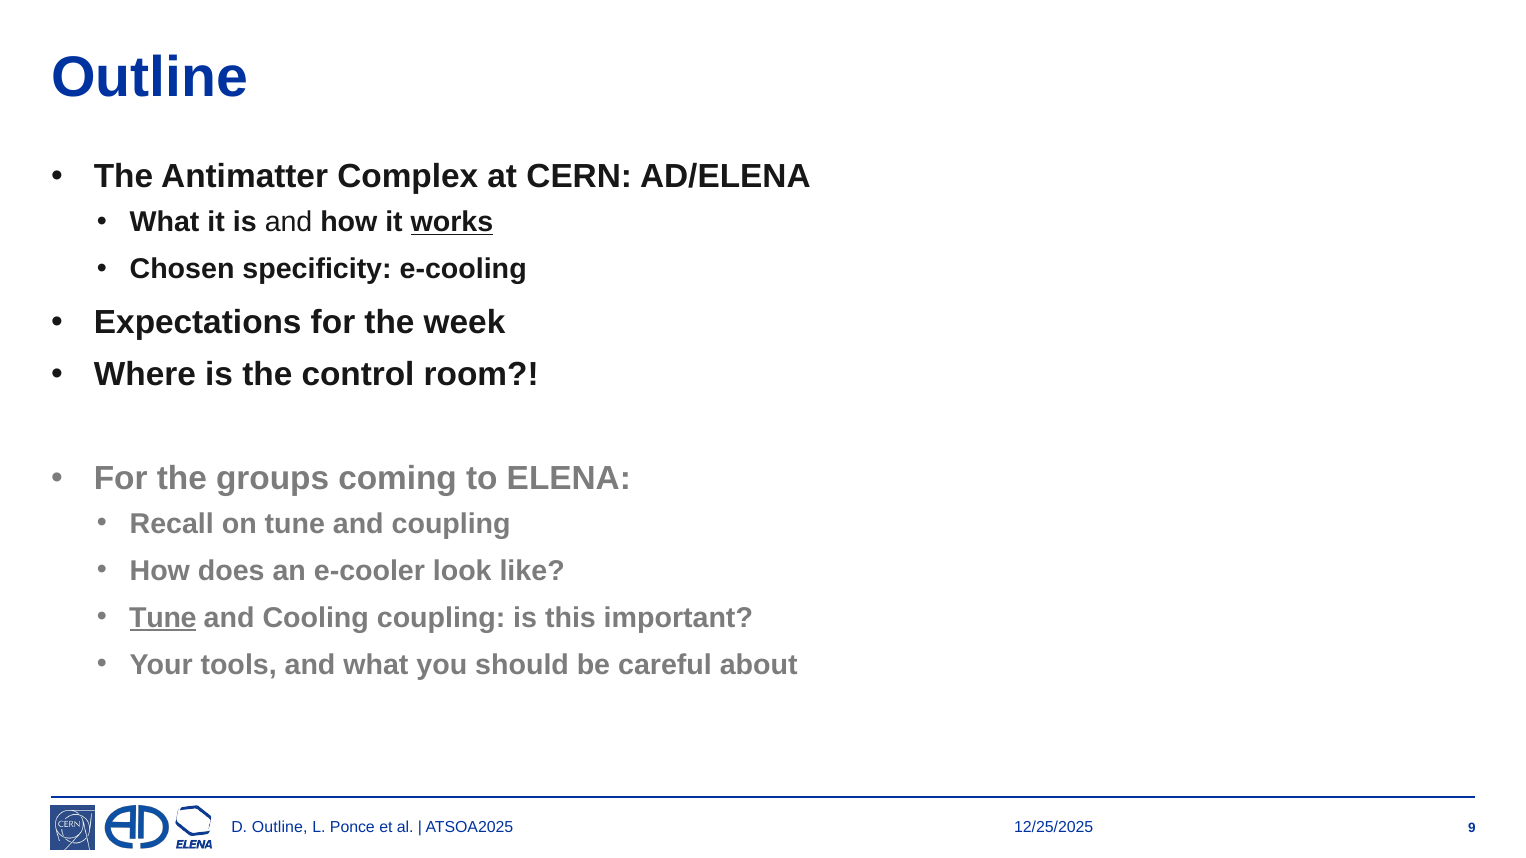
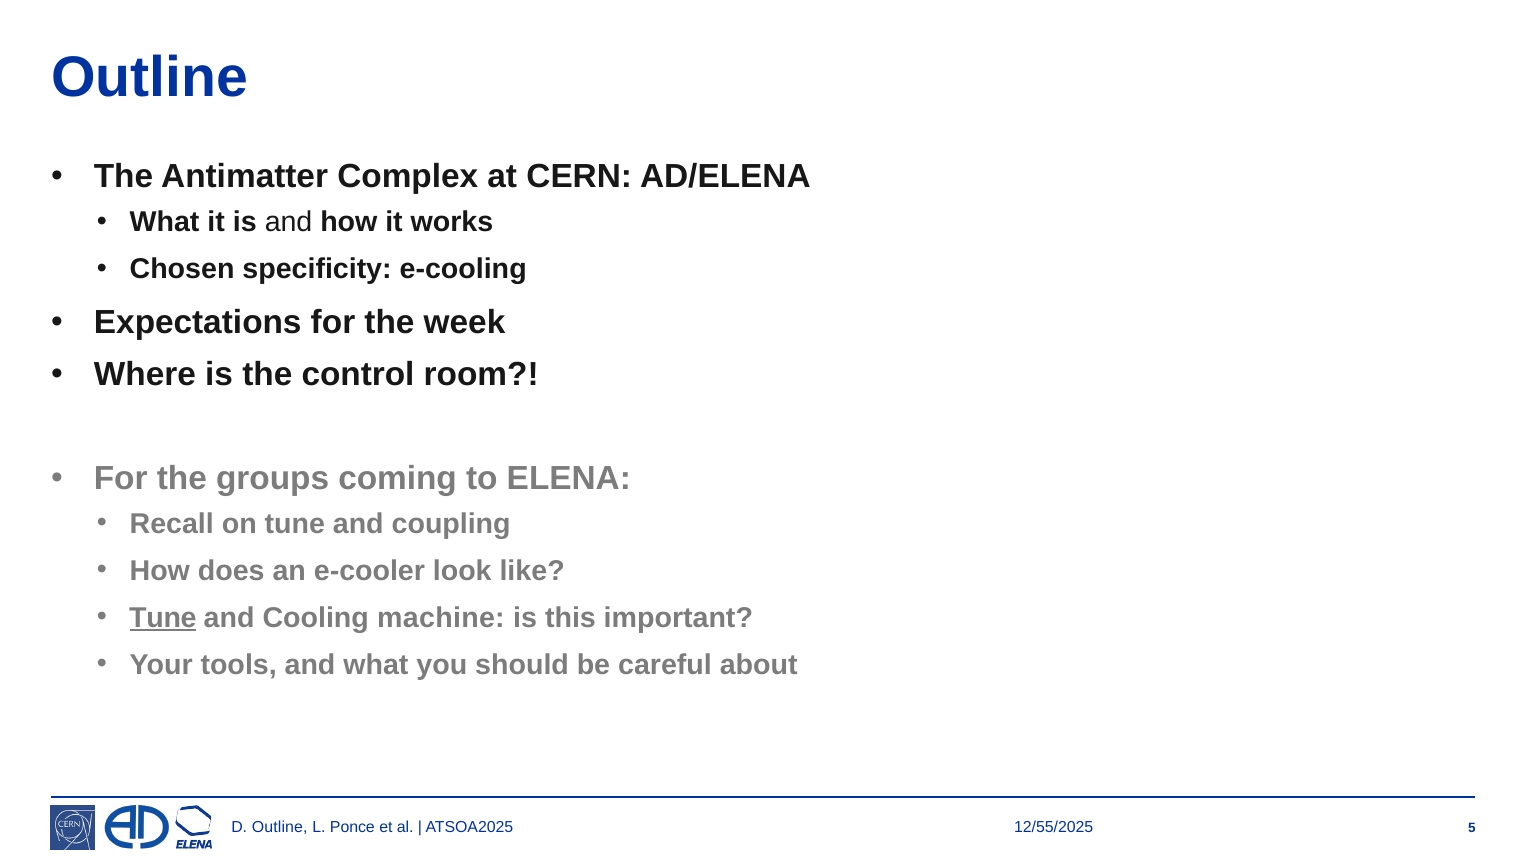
works underline: present -> none (452, 222)
Cooling coupling: coupling -> machine (441, 618)
12/25/2025: 12/25/2025 -> 12/55/2025 (1054, 828)
9: 9 -> 5 (1472, 828)
